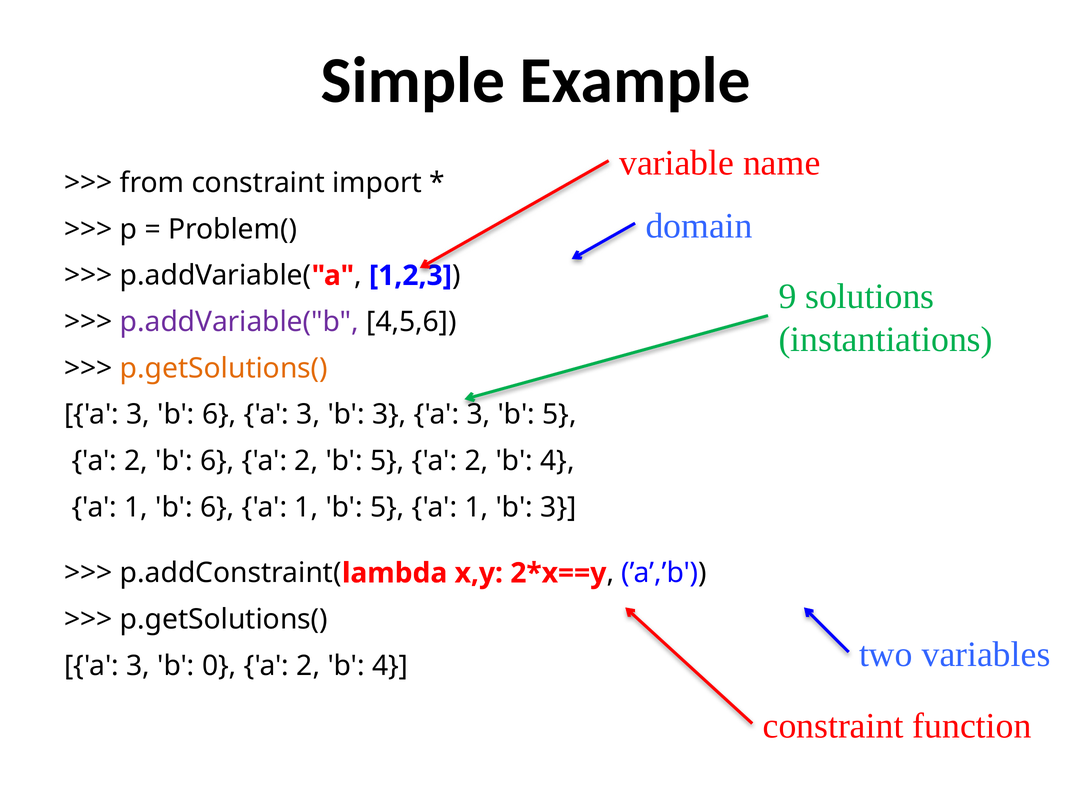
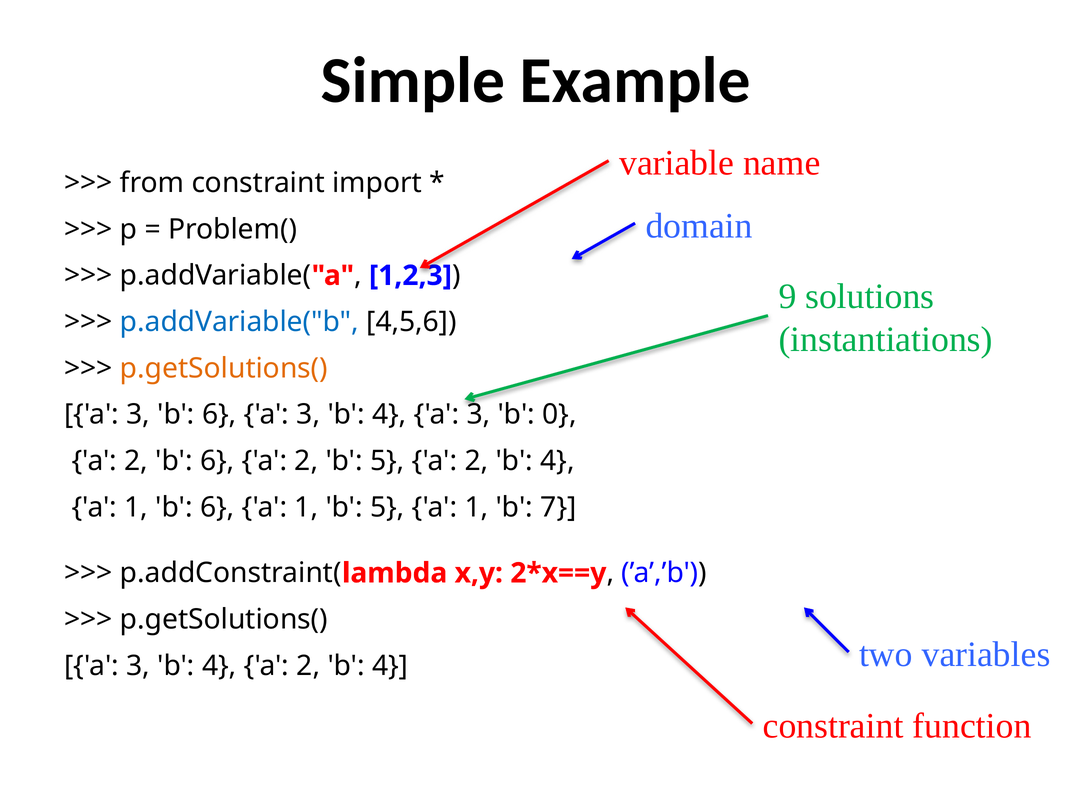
p.addVariable("b colour: purple -> blue (239, 322)
3: 3 -> 4 (389, 415)
3 b 5: 5 -> 0 (560, 415)
1 b 3: 3 -> 7 (558, 507)
0: 0 -> 4 (219, 666)
